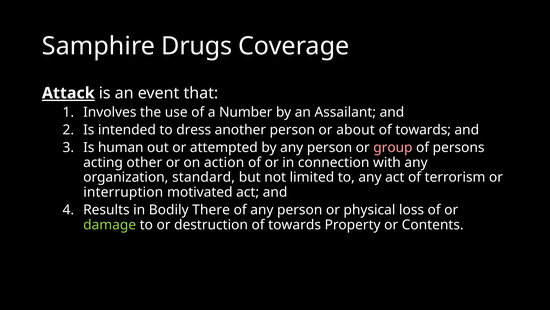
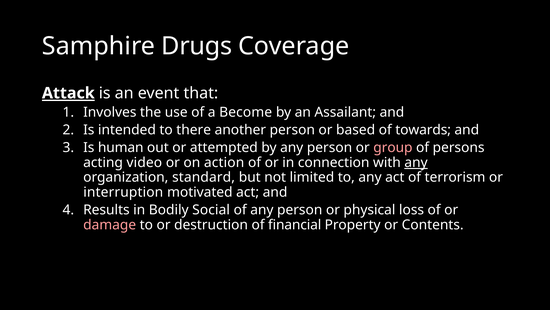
Number: Number -> Become (246, 112)
dress: dress -> there (194, 130)
about: about -> based (356, 130)
other: other -> video (144, 162)
any underline: none -> present (416, 162)
There: There -> Social (211, 210)
damage colour: light green -> pink (110, 224)
destruction of towards: towards -> financial (295, 224)
